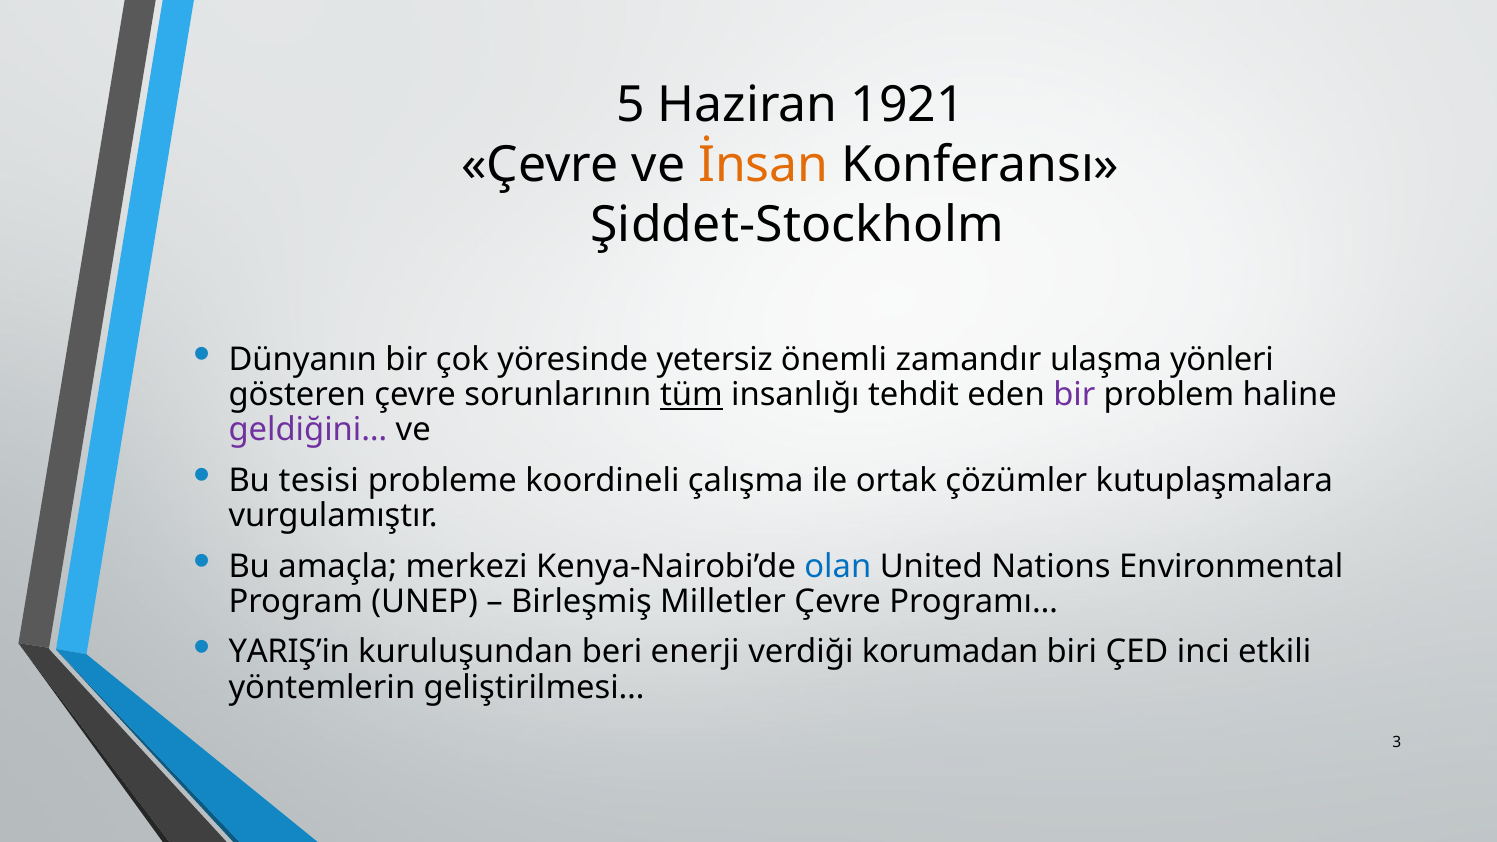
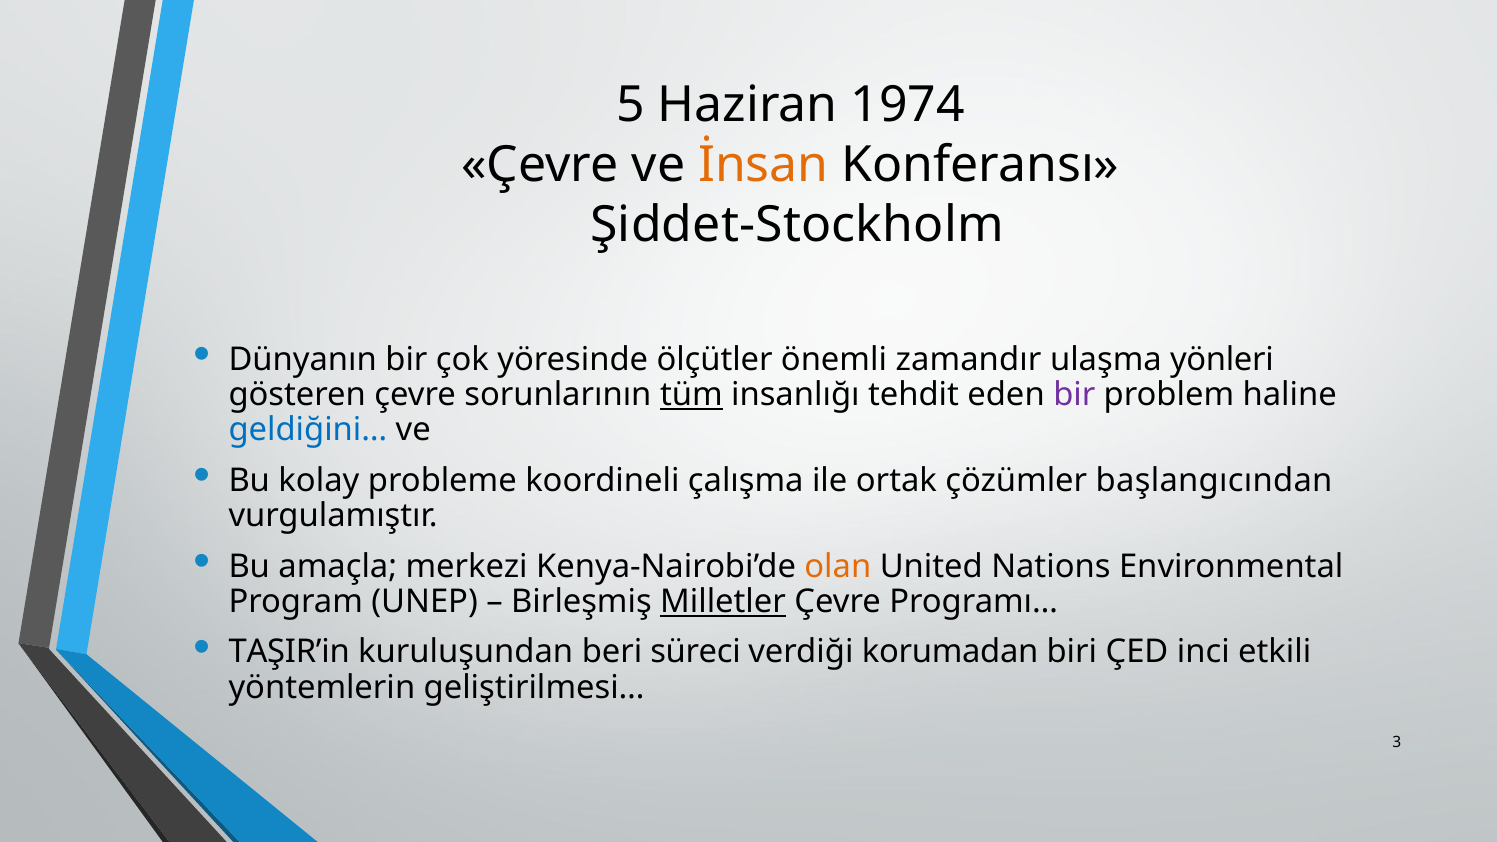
1921: 1921 -> 1974 (908, 105)
yetersiz: yetersiz -> ölçütler (715, 359)
geldiğini… colour: purple -> blue (308, 430)
tesisi: tesisi -> kolay (319, 481)
kutuplaşmalara: kutuplaşmalara -> başlangıcından (1214, 481)
olan colour: blue -> orange (838, 566)
Milletler underline: none -> present (723, 602)
YARIŞ’in: YARIŞ’in -> TAŞIR’in (289, 652)
enerji: enerji -> süreci (696, 652)
